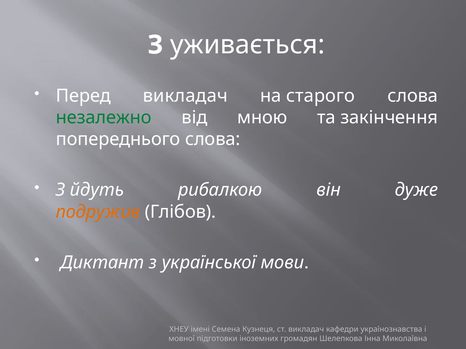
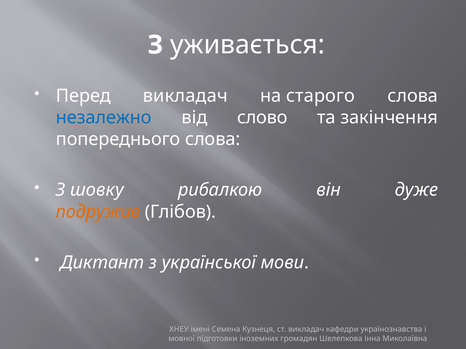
незалежно colour: green -> blue (104, 118)
мною: мною -> слово (262, 118)
йдуть: йдуть -> шовку (97, 190)
